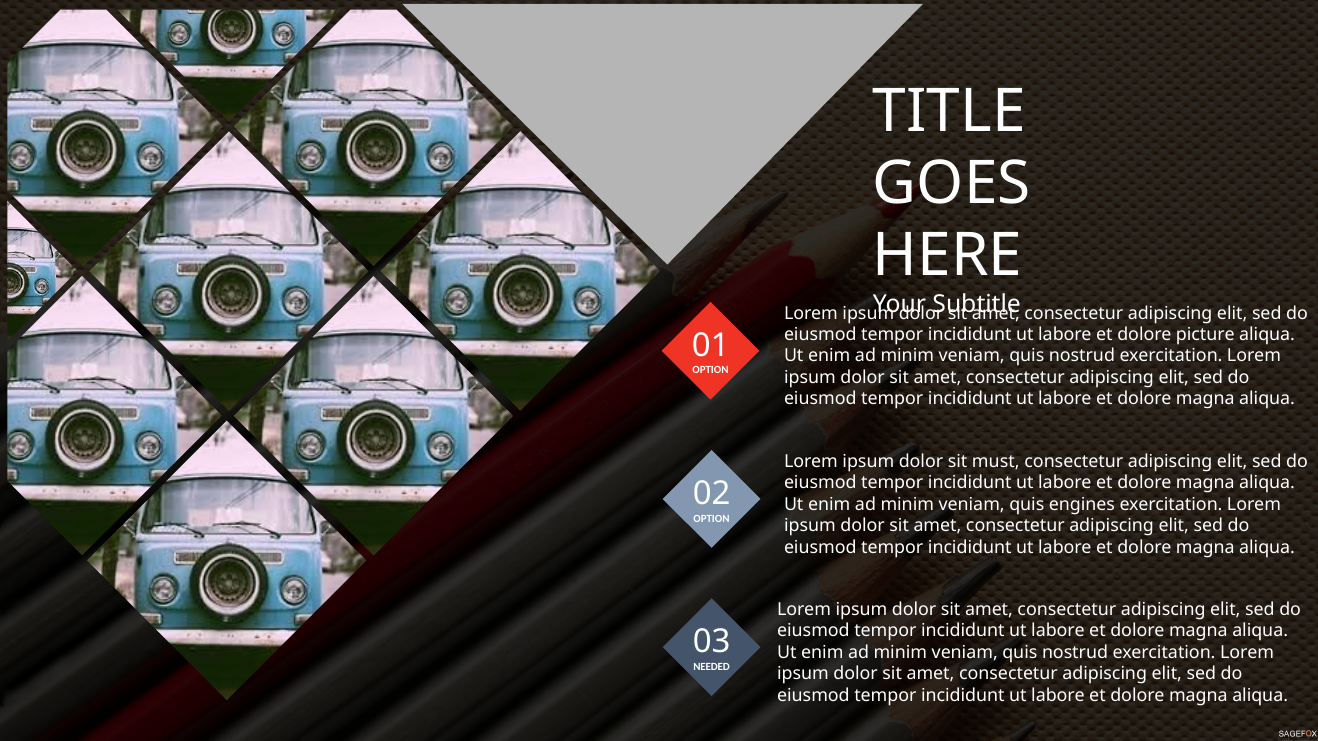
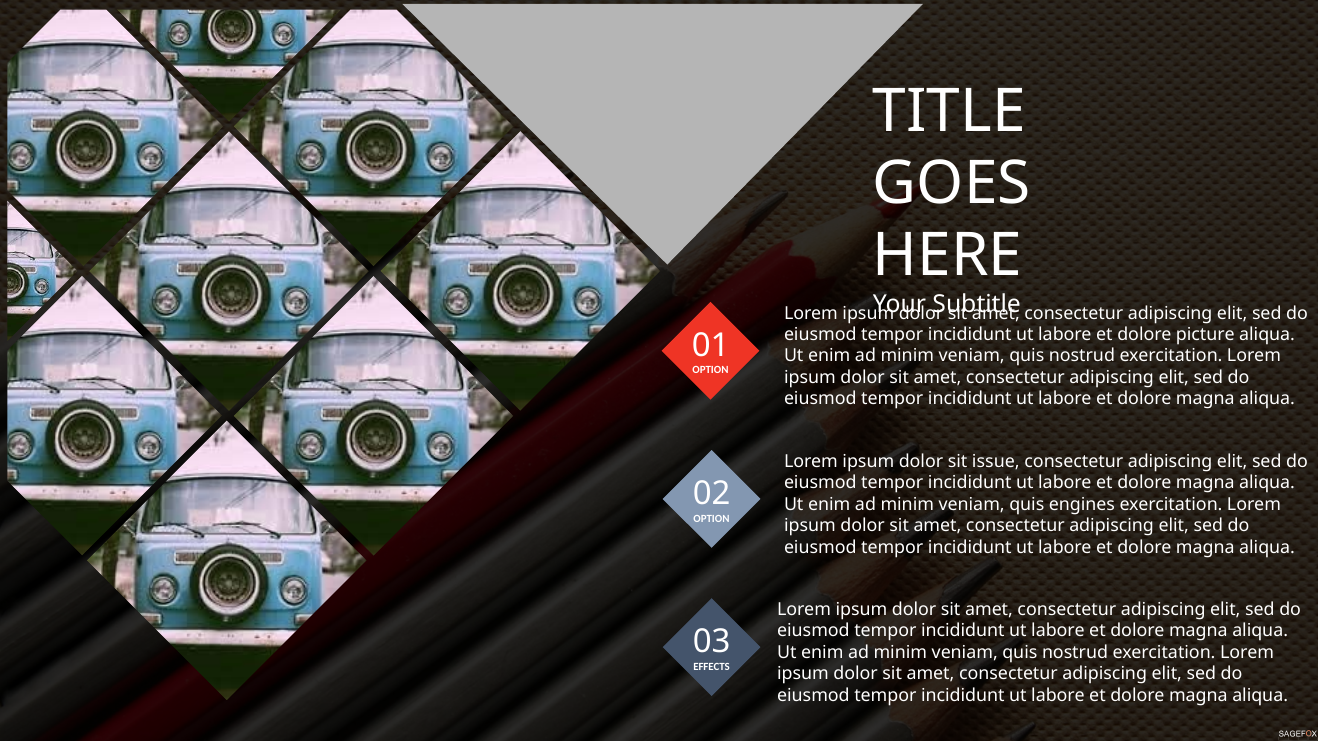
must: must -> issue (996, 462)
NEEDED: NEEDED -> EFFECTS (712, 667)
